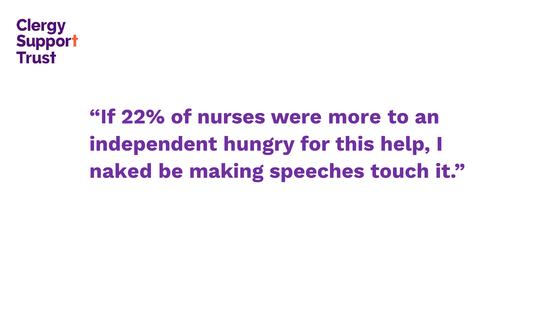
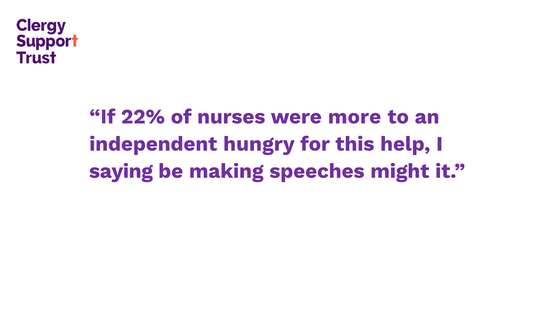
naked: naked -> saying (121, 171)
touch: touch -> might (400, 171)
